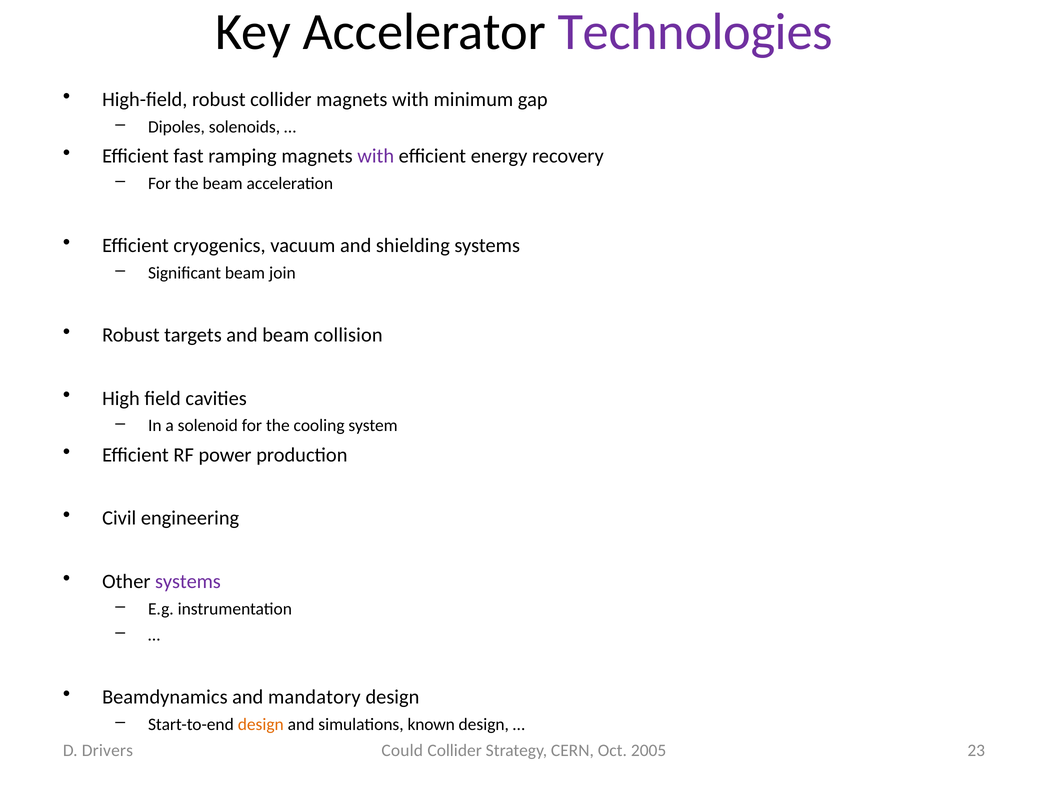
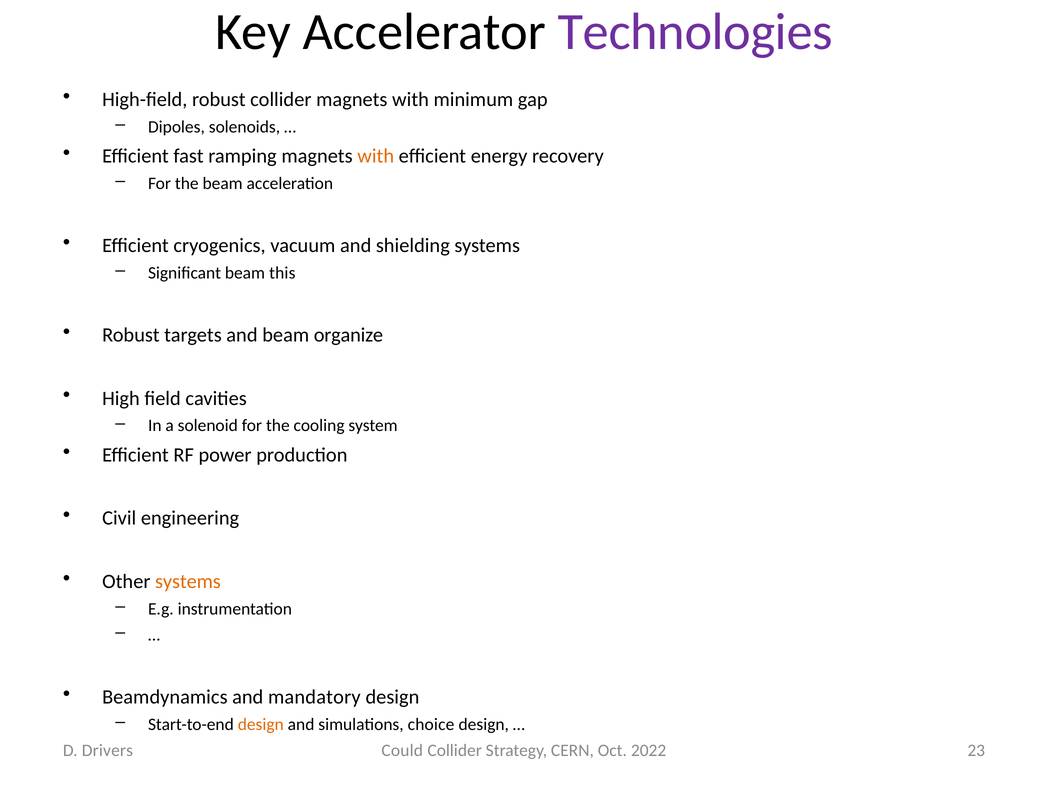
with colour: purple -> orange (376, 156)
join: join -> this (282, 273)
collision: collision -> organize (348, 335)
systems colour: purple -> orange (188, 581)
known: known -> choice (431, 724)
2005: 2005 -> 2022 (649, 750)
